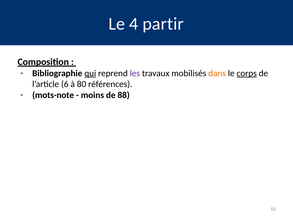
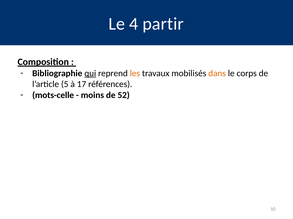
les colour: purple -> orange (135, 73)
corps underline: present -> none (247, 73)
6: 6 -> 5 (65, 84)
80: 80 -> 17 (82, 84)
mots-note: mots-note -> mots-celle (53, 95)
88: 88 -> 52 (124, 95)
